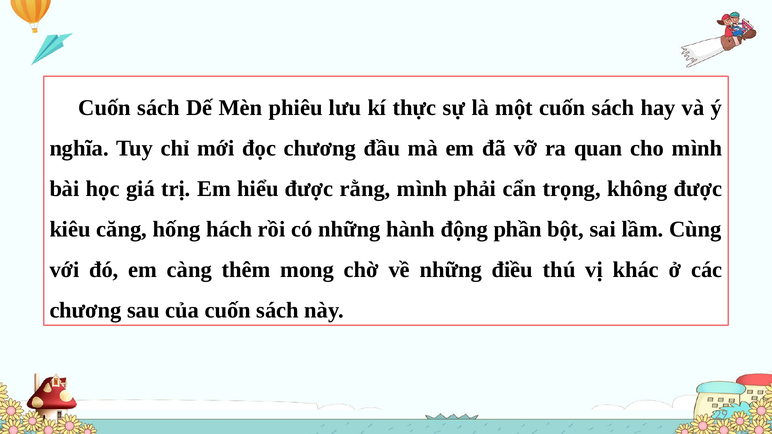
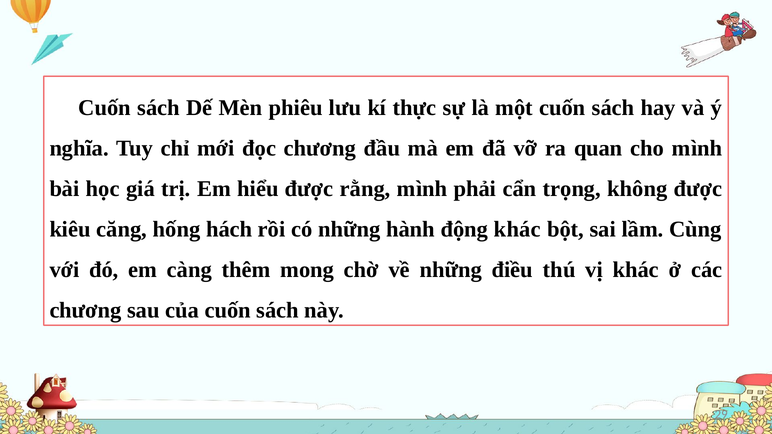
động phần: phần -> khác (517, 230)
